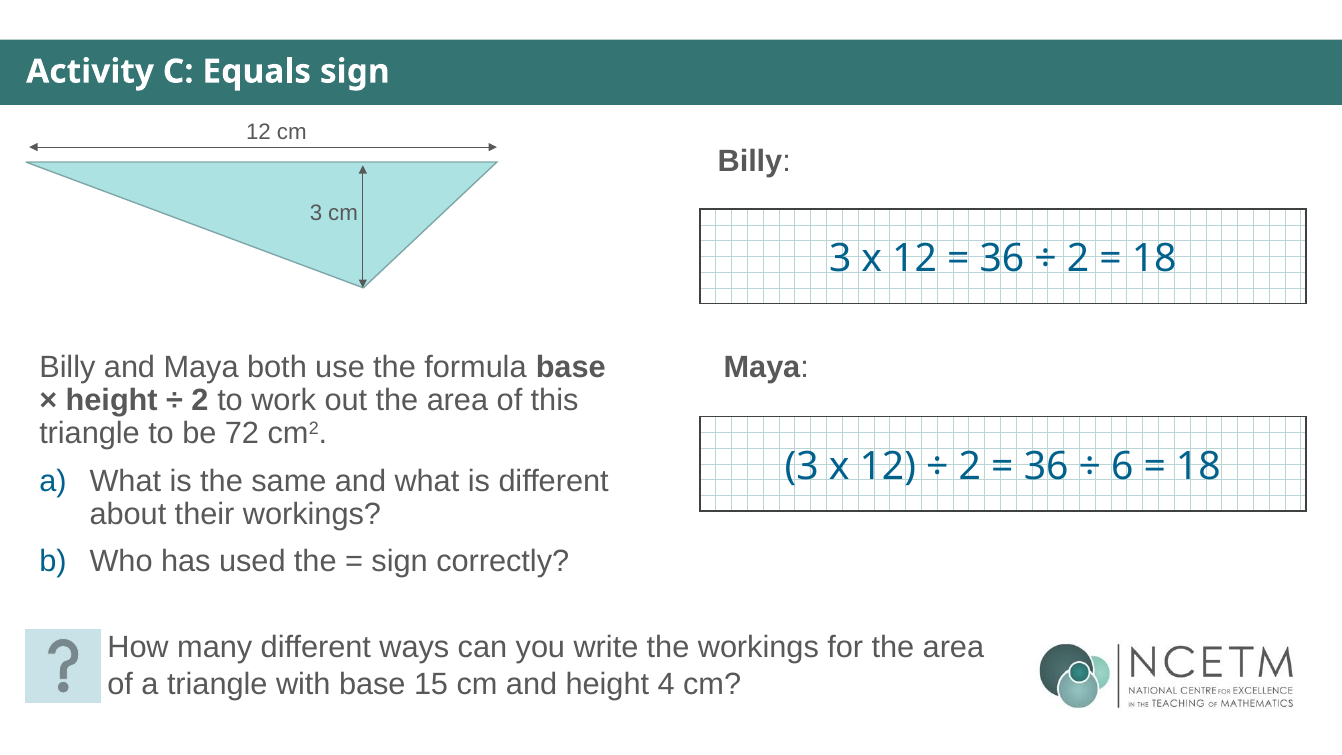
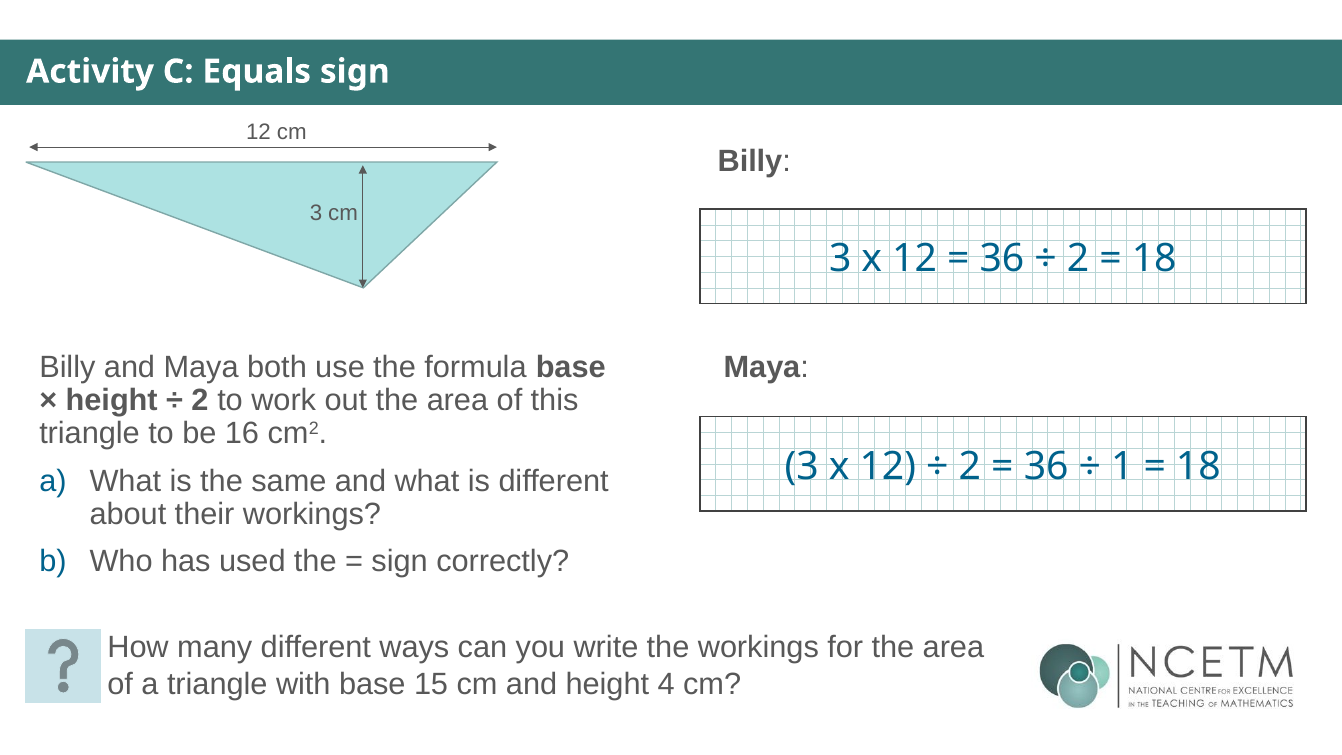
72: 72 -> 16 (242, 434)
6: 6 -> 1 (1122, 466)
